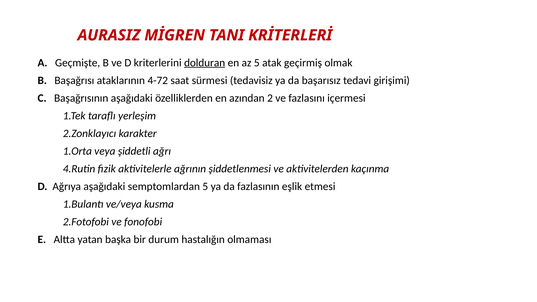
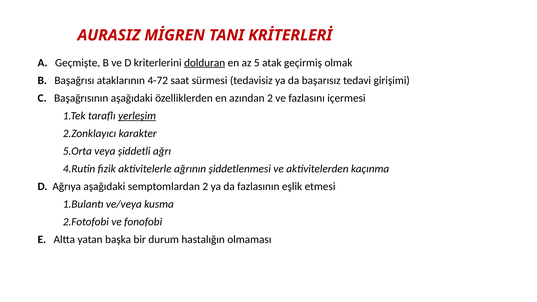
yerleşim underline: none -> present (137, 116)
1.Orta: 1.Orta -> 5.Orta (77, 151)
semptomlardan 5: 5 -> 2 (205, 187)
